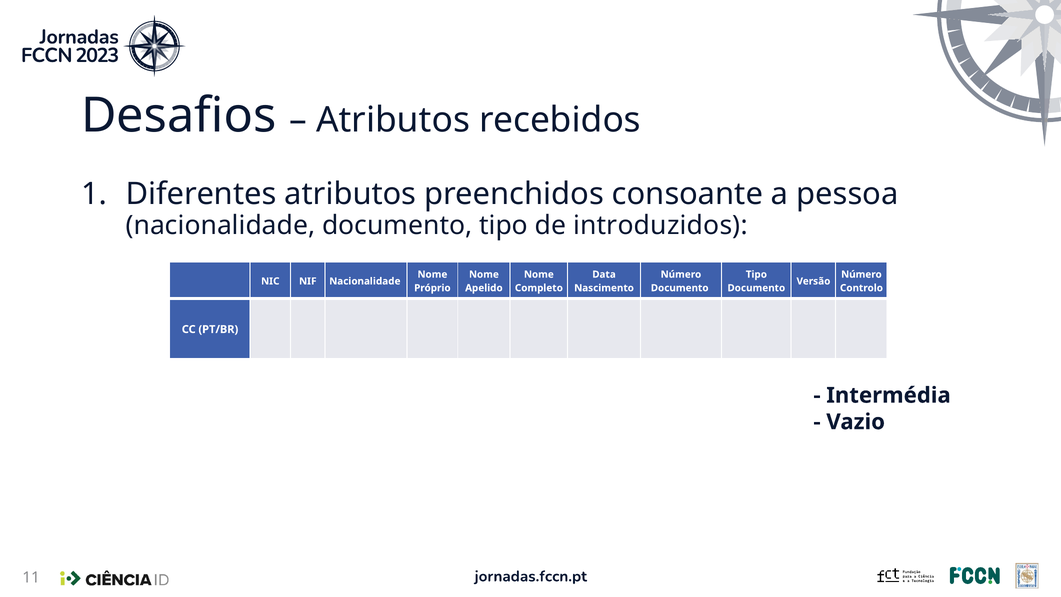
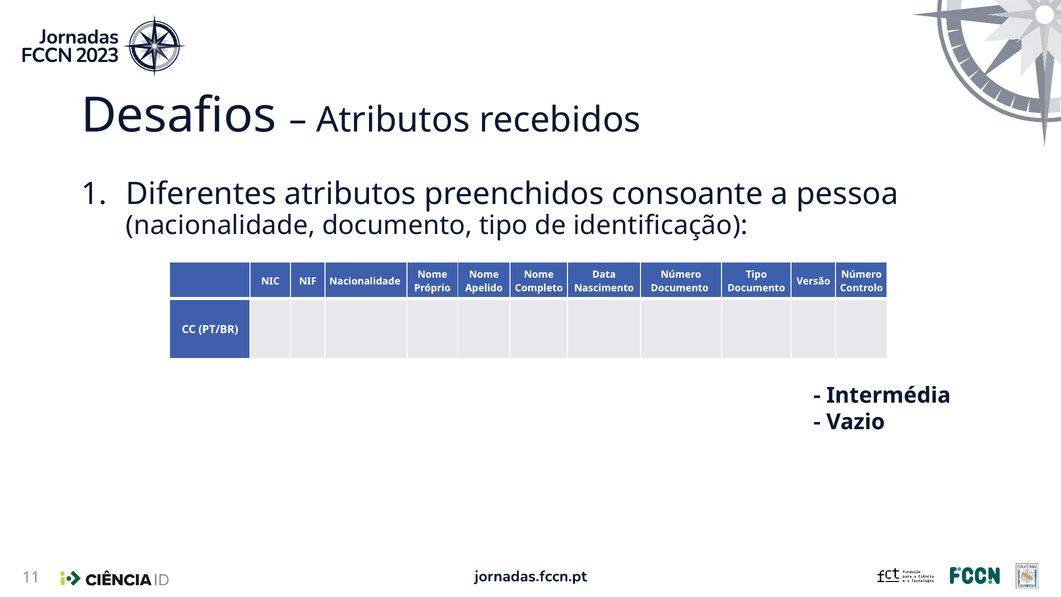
introduzidos: introduzidos -> identificação (660, 225)
